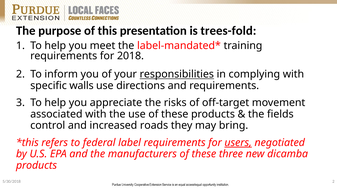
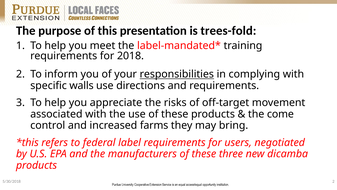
fields: fields -> come (280, 114)
roads: roads -> farms (154, 125)
users underline: present -> none (238, 142)
